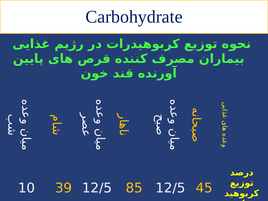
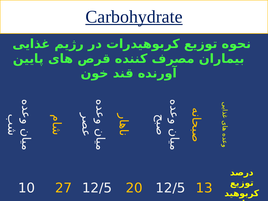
Carbohydrate underline: none -> present (134, 17)
39: 39 -> 27 (64, 188)
85: 85 -> 20 (134, 188)
45: 45 -> 13 (204, 188)
